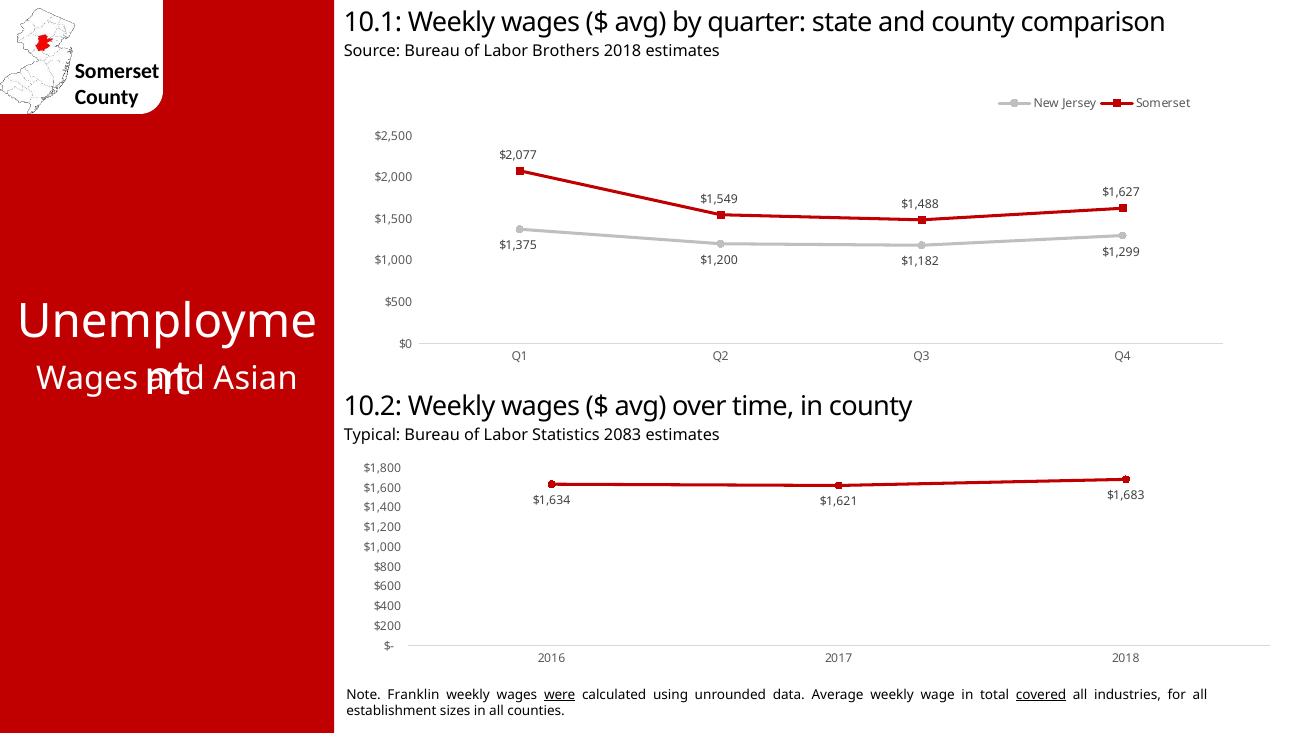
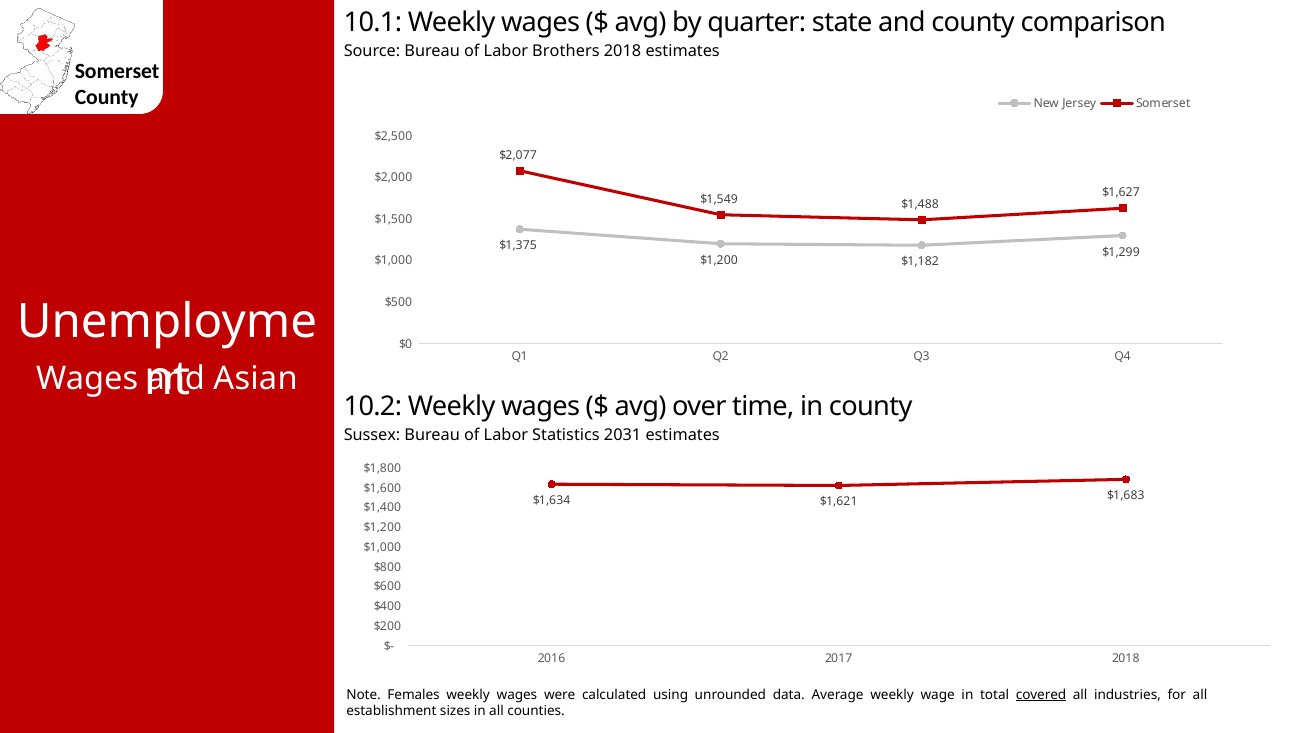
Typical: Typical -> Sussex (372, 435)
2083: 2083 -> 2031 (623, 435)
Franklin: Franklin -> Females (414, 695)
were underline: present -> none (560, 695)
